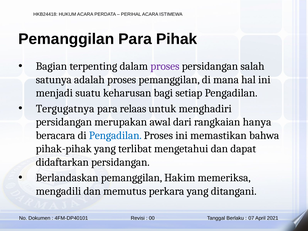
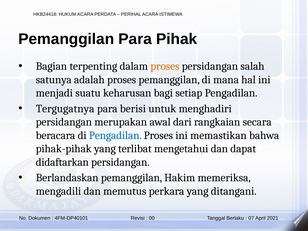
proses colour: purple -> orange (165, 66)
relaas: relaas -> berisi (133, 109)
hanya: hanya -> secara (257, 122)
